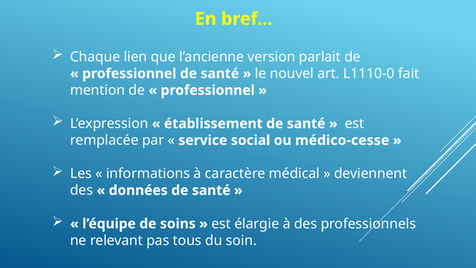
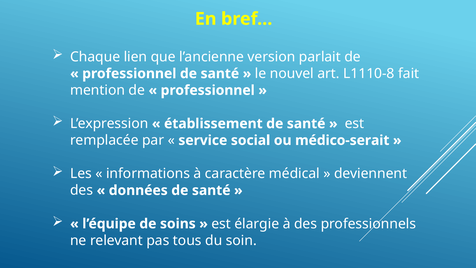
L1110-0: L1110-0 -> L1110-8 (369, 74)
médico-cesse: médico-cesse -> médico-serait (342, 140)
